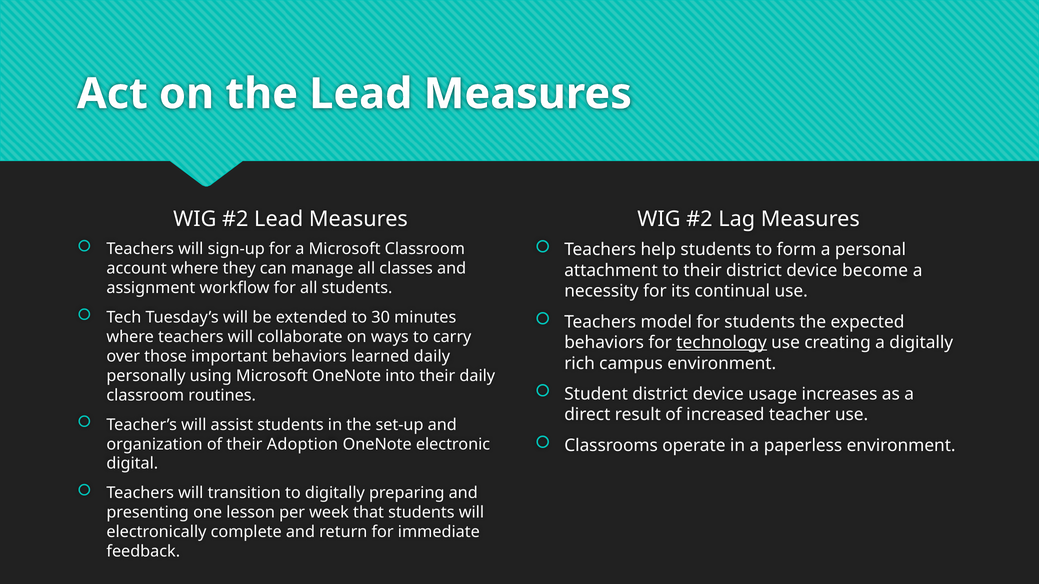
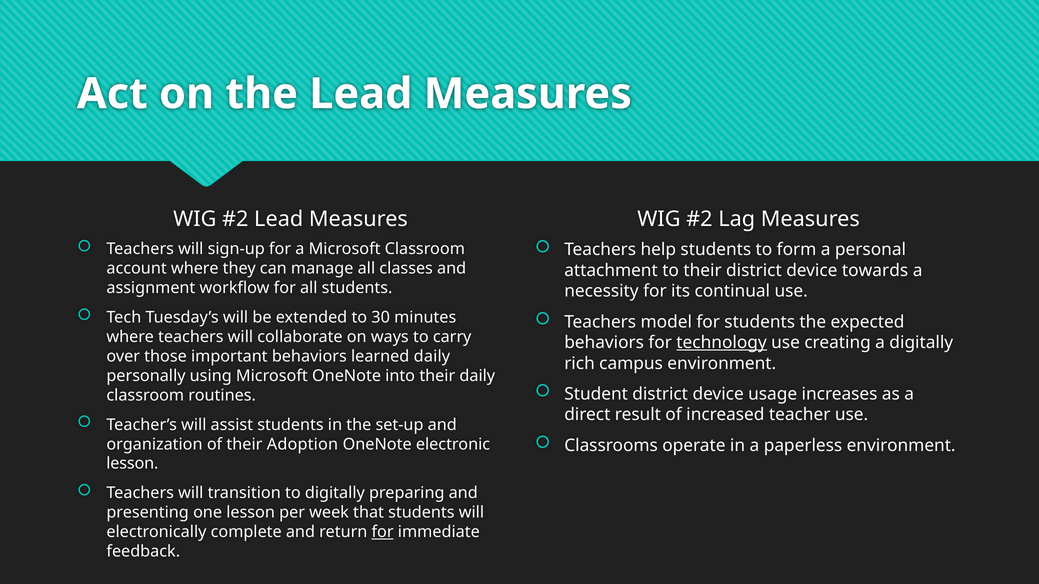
become: become -> towards (875, 271)
digital: digital -> lesson (132, 464)
for underline: none -> present (383, 532)
